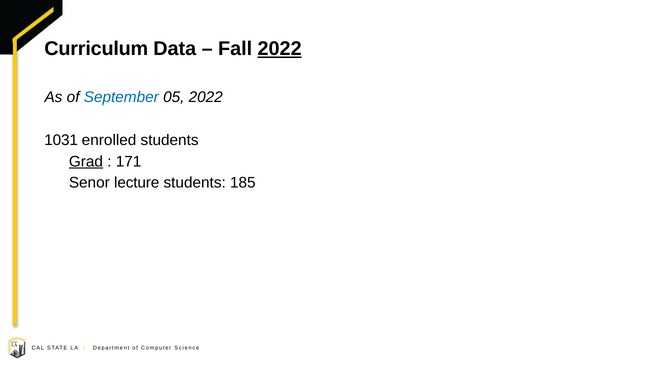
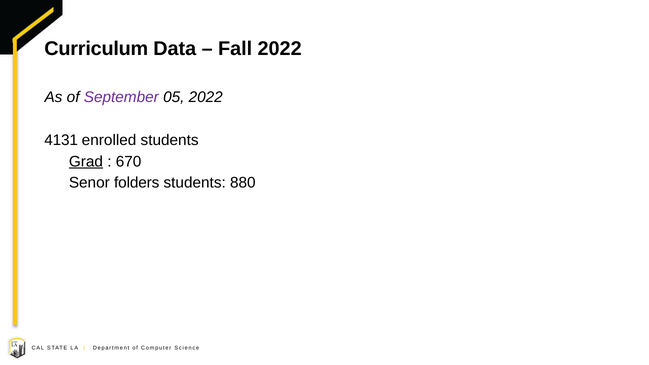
2022 underline: present -> none (280, 49)
September colour: blue -> purple (121, 97)
1031: 1031 -> 4131 (61, 140)
171: 171 -> 670 (129, 162)
lecture: lecture -> folders (137, 183)
185: 185 -> 880 (243, 183)
